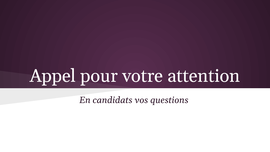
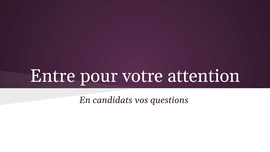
Appel: Appel -> Entre (53, 76)
